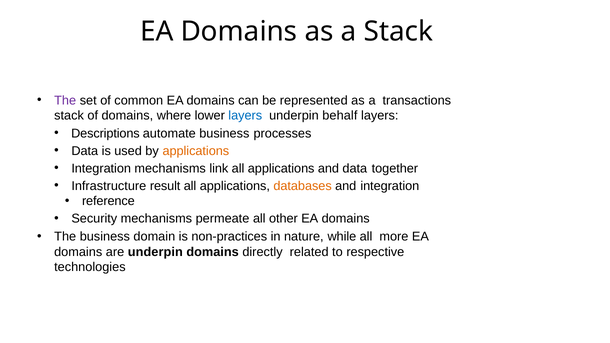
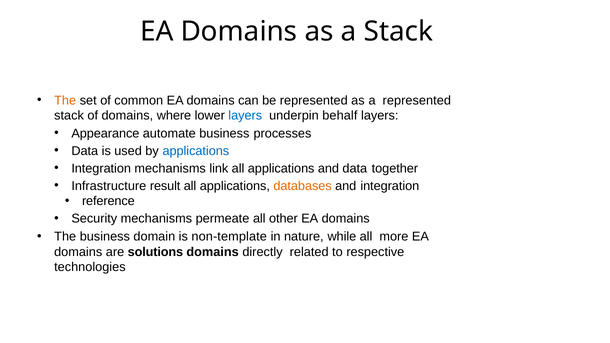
The colour: purple -> orange (65, 101)
a transactions: transactions -> represented (417, 101)
Descriptions: Descriptions -> Appearance (105, 133)
applications colour: orange -> blue (196, 151)
non-practices: non-practices -> non-template (229, 237)
are underpin: underpin -> solutions (155, 252)
